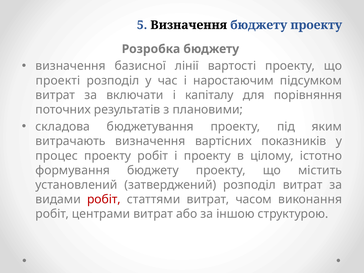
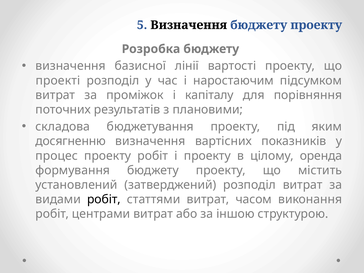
включати: включати -> проміжок (135, 95)
витрачають: витрачають -> досягненню (71, 141)
істотно: істотно -> оренда (321, 156)
робіт colour: red -> black (104, 199)
